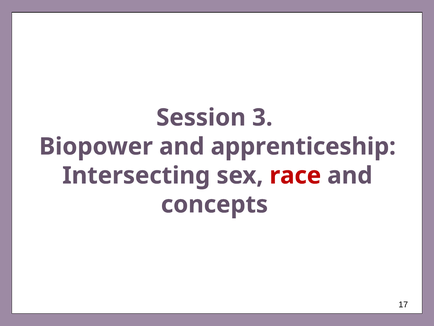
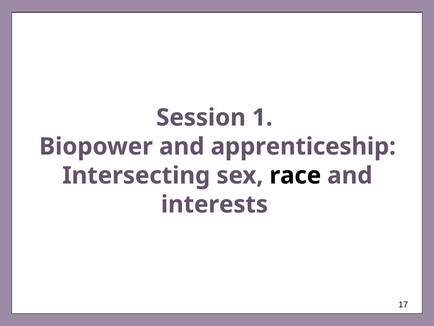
3: 3 -> 1 (262, 117)
race colour: red -> black (295, 175)
concepts: concepts -> interests (214, 204)
